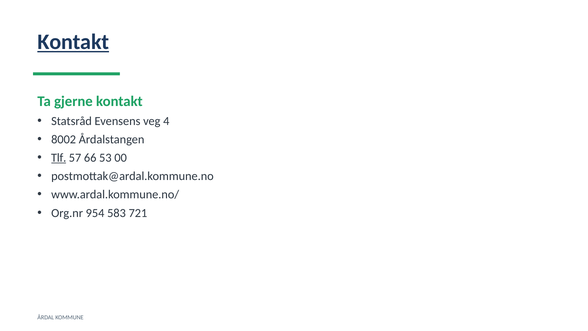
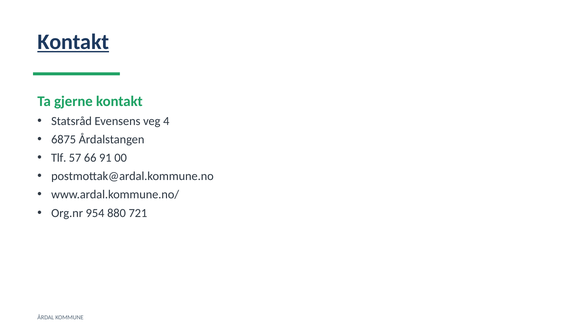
8002: 8002 -> 6875 (64, 139)
Tlf underline: present -> none (59, 158)
53: 53 -> 91 (105, 158)
583: 583 -> 880 (116, 213)
